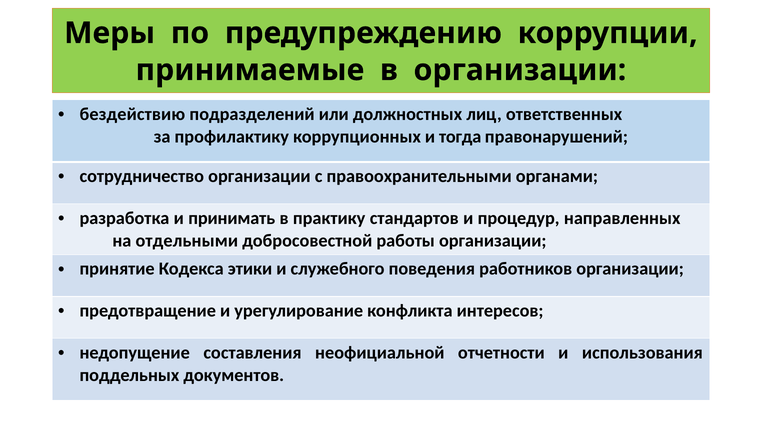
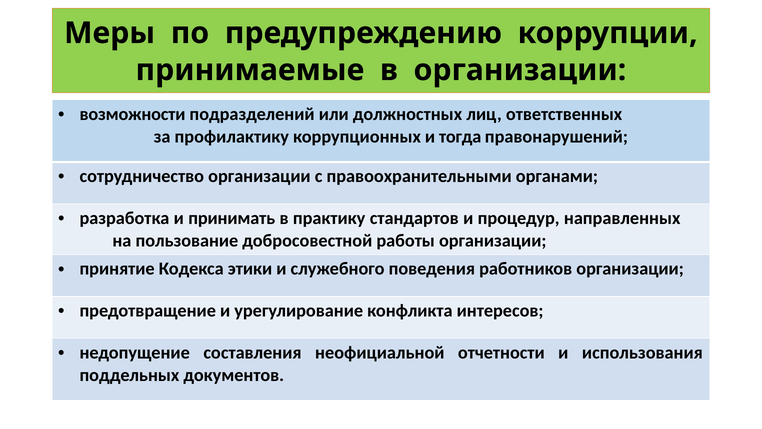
бездействию: бездействию -> возможности (132, 114)
отдельными: отдельными -> пользование (187, 240)
